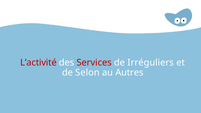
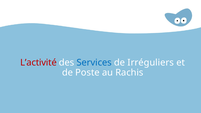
Services colour: red -> blue (94, 63)
Selon: Selon -> Poste (87, 73)
Autres: Autres -> Rachis (129, 73)
